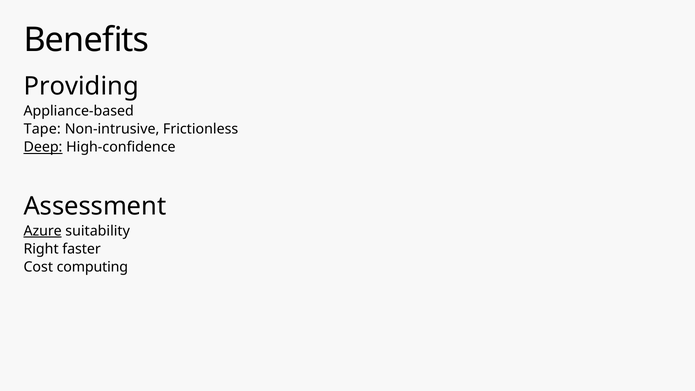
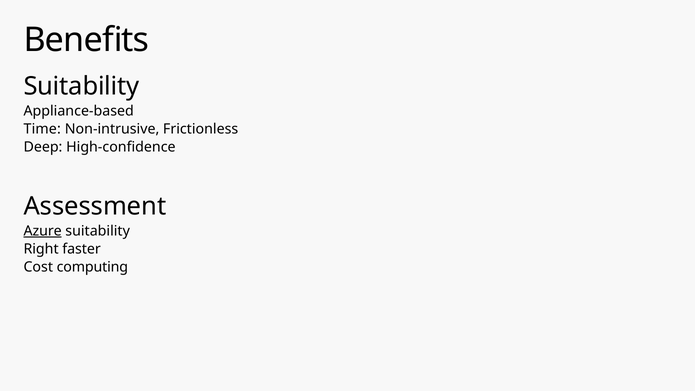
Providing: Providing -> Suitability (81, 87)
Tape: Tape -> Time (42, 129)
Deep underline: present -> none (43, 147)
